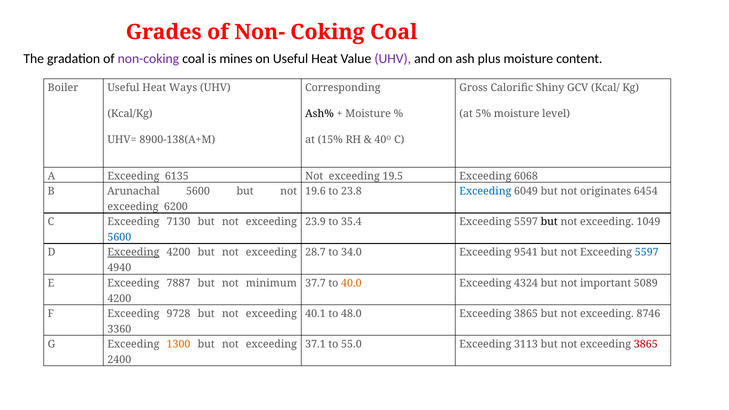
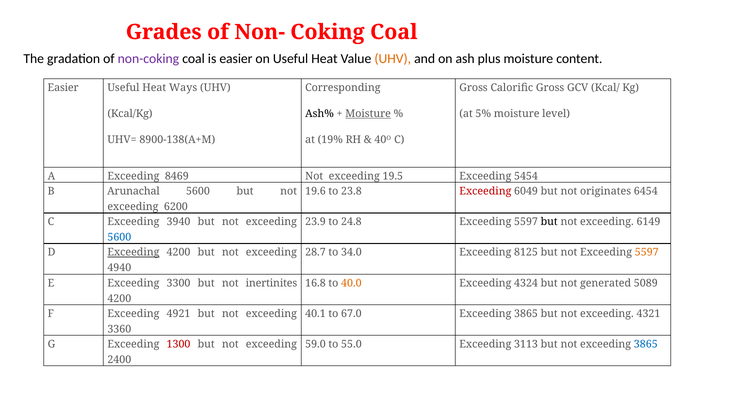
is mines: mines -> easier (236, 59)
UHV colour: purple -> orange (393, 59)
Boiler: Boiler -> Easier (63, 88)
Calorific Shiny: Shiny -> Gross (550, 88)
Moisture underline: none -> present (368, 114)
15%: 15% -> 19% (330, 140)
6135: 6135 -> 8469 (177, 176)
6068: 6068 -> 5454 (526, 176)
Exceeding colour: blue -> red (485, 191)
7130: 7130 -> 3940 (179, 222)
35.4: 35.4 -> 24.8 (351, 222)
1049: 1049 -> 6149 (648, 222)
9541: 9541 -> 8125 (526, 252)
5597 colour: blue -> orange (647, 252)
7887: 7887 -> 3300 (179, 283)
minimum: minimum -> inertinites (271, 283)
37.7: 37.7 -> 16.8 (315, 283)
important: important -> generated (606, 283)
9728: 9728 -> 4921 (179, 314)
48.0: 48.0 -> 67.0 (351, 314)
8746: 8746 -> 4321 (648, 314)
1300 colour: orange -> red (179, 344)
37.1: 37.1 -> 59.0 (315, 344)
3865 colour: red -> blue (646, 344)
